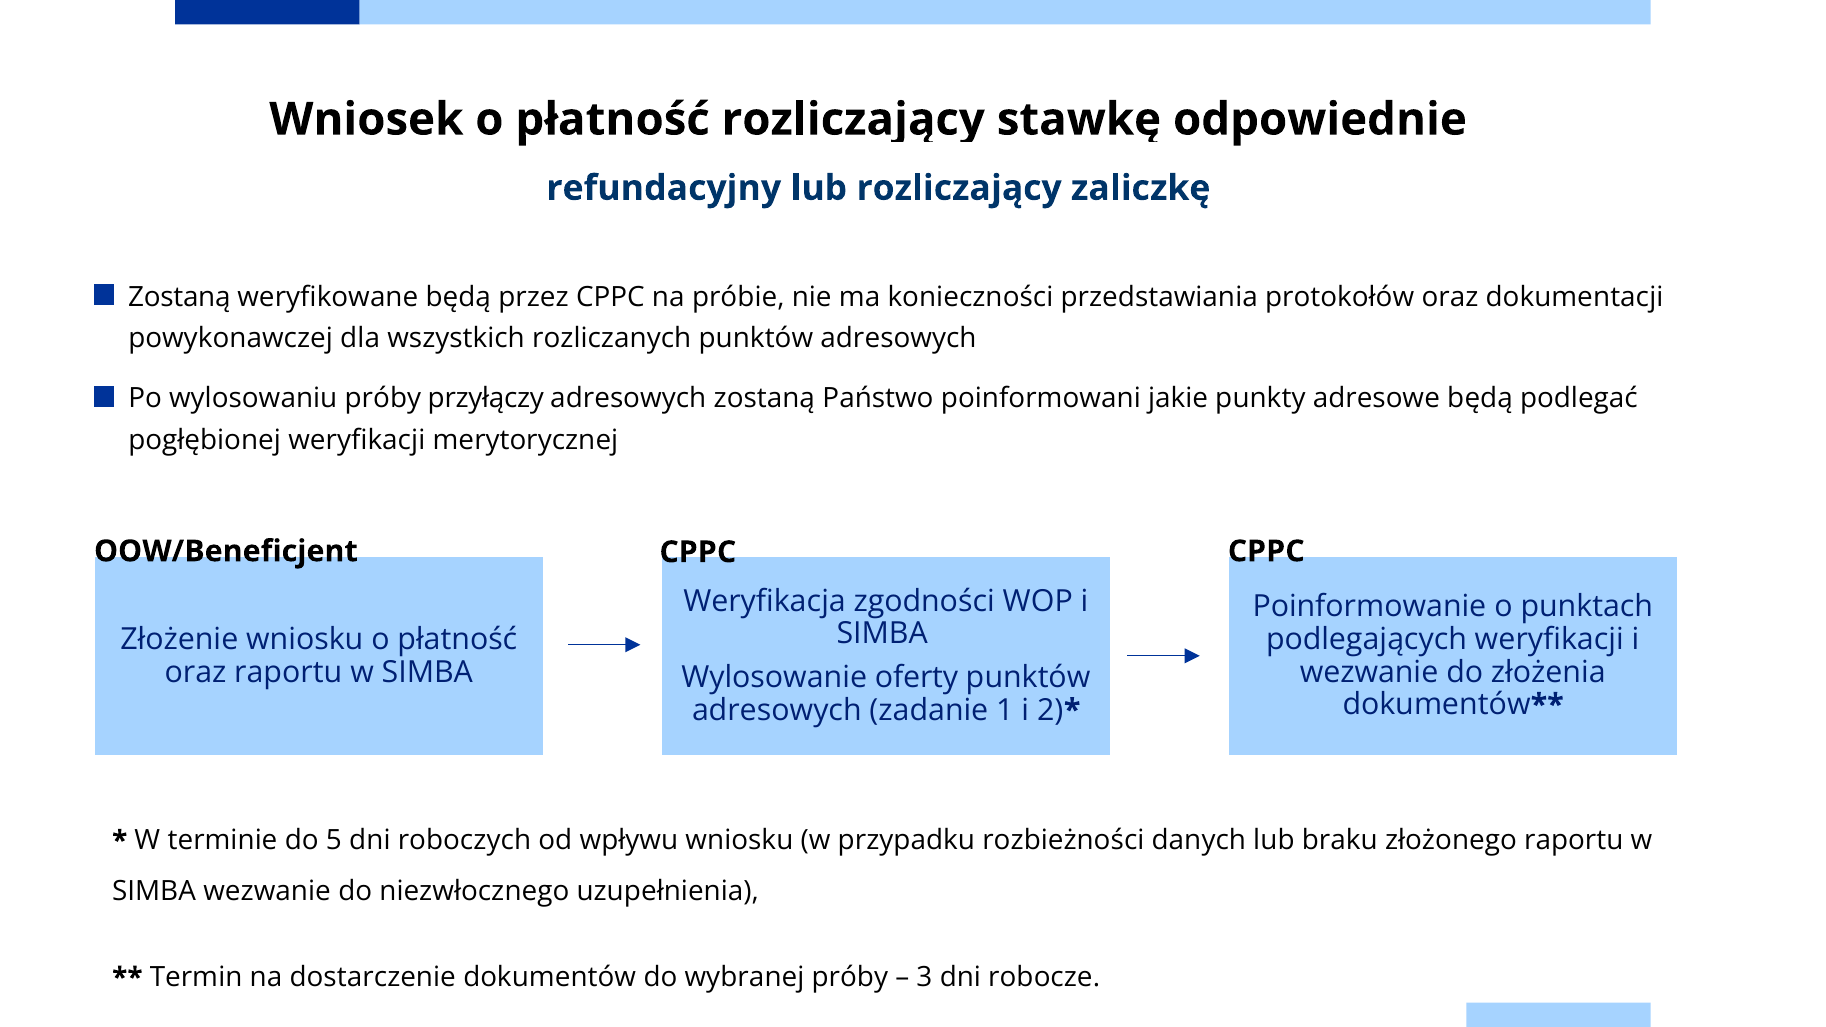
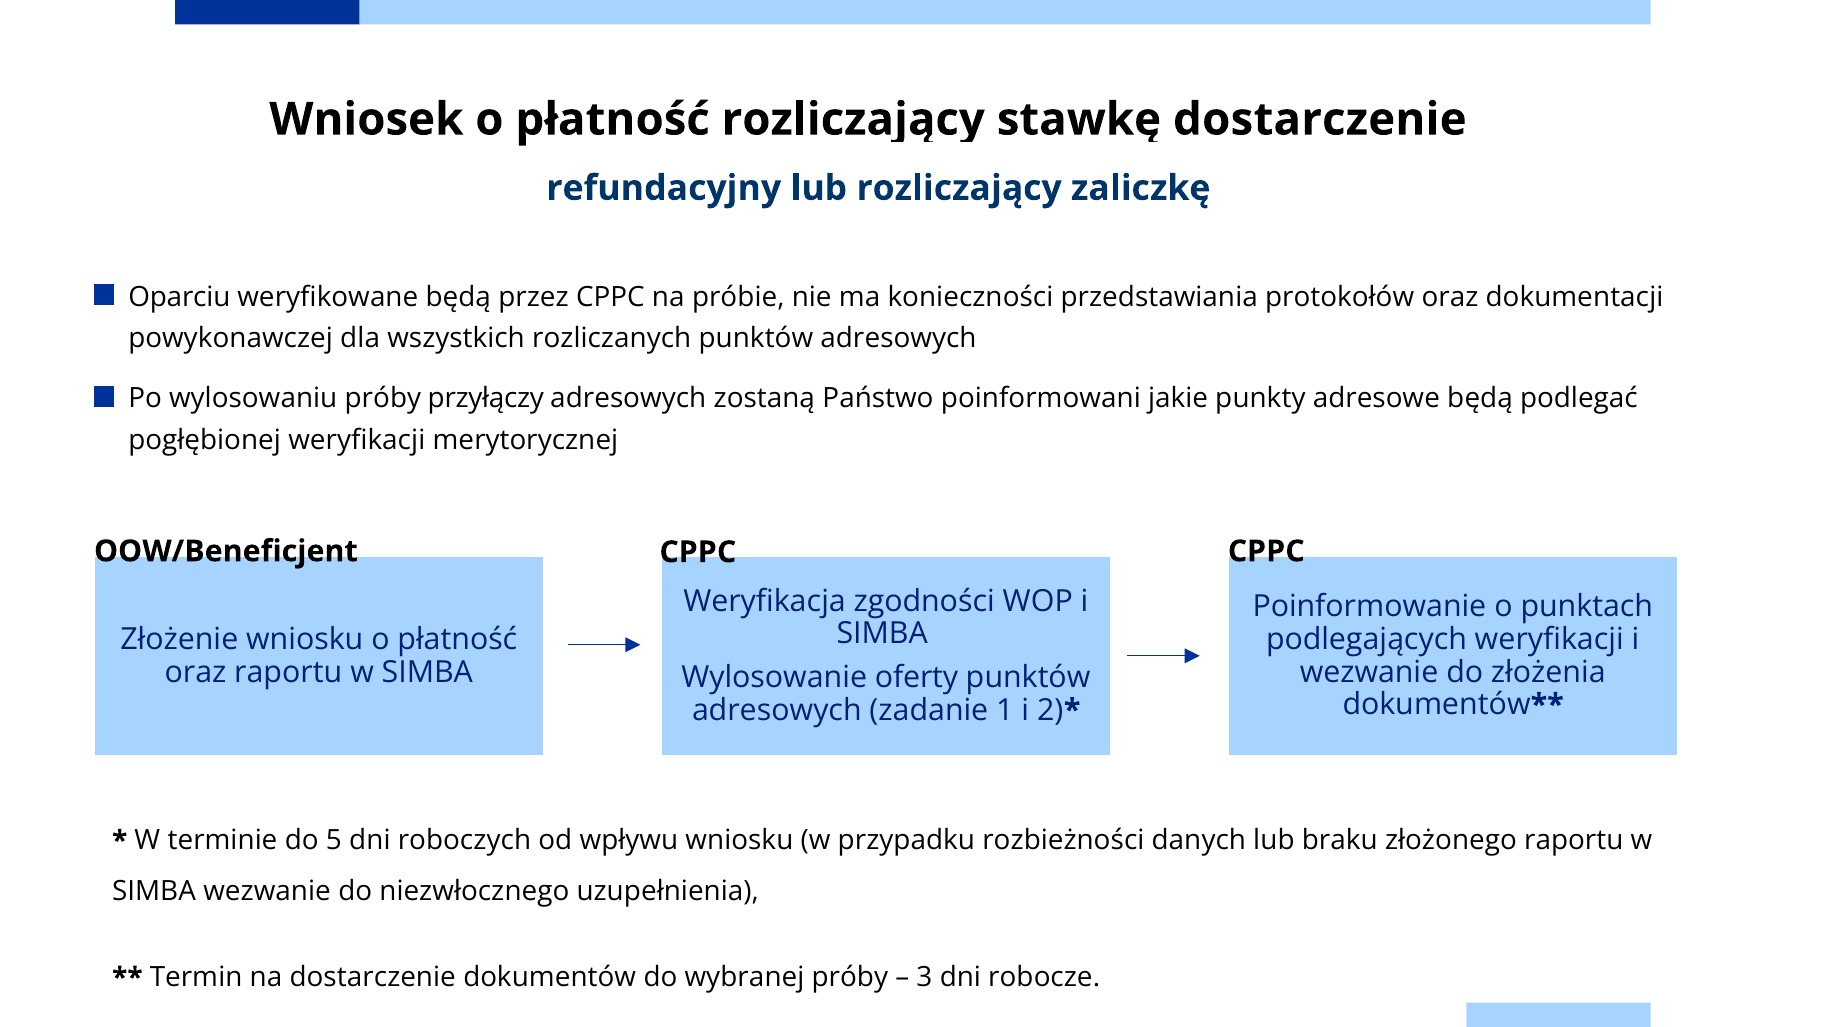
stawkę odpowiednie: odpowiednie -> dostarczenie (1320, 120)
Zostaną: Zostaną -> Oparciu (179, 297)
